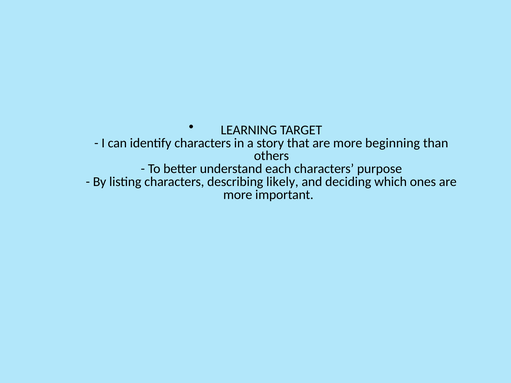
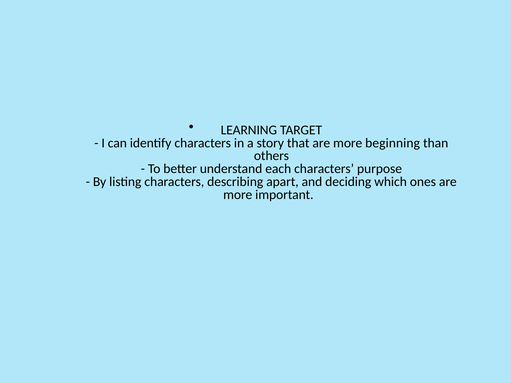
likely: likely -> apart (282, 182)
